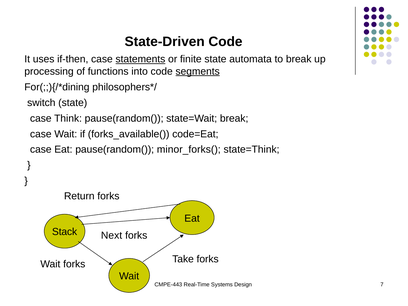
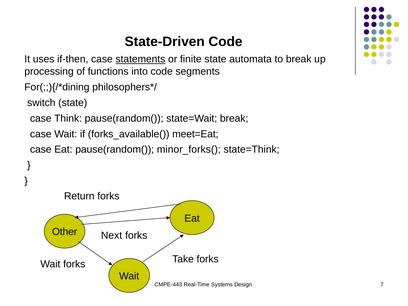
segments underline: present -> none (198, 71)
code=Eat: code=Eat -> meet=Eat (195, 134)
Stack: Stack -> Other (65, 232)
